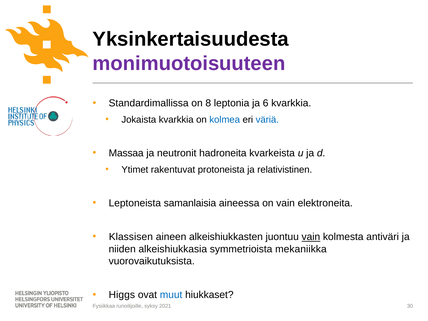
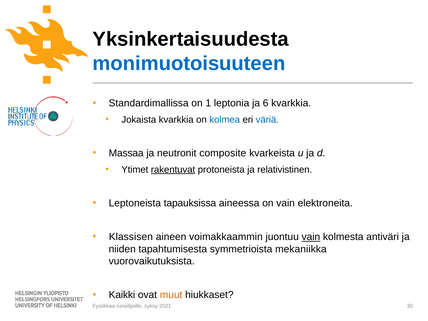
monimuotoisuuteen colour: purple -> blue (189, 63)
8: 8 -> 1 (208, 103)
hadroneita: hadroneita -> composite (223, 153)
rakentuvat underline: none -> present (173, 170)
samanlaisia: samanlaisia -> tapauksissa (190, 203)
alkeishiukkasten: alkeishiukkasten -> voimakkaammin (226, 237)
alkeishiukkasia: alkeishiukkasia -> tapahtumisesta (173, 249)
Higgs: Higgs -> Kaikki (122, 295)
muut colour: blue -> orange (171, 295)
